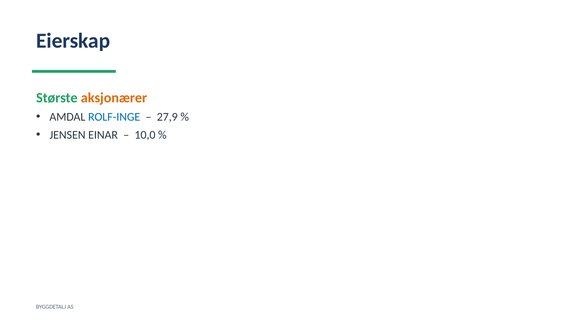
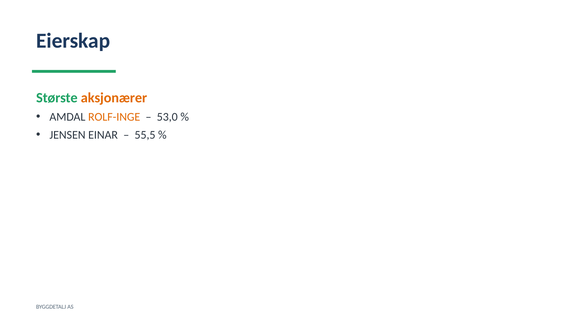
ROLF-INGE colour: blue -> orange (114, 117)
27,9: 27,9 -> 53,0 (167, 117)
10,0: 10,0 -> 55,5 (145, 135)
